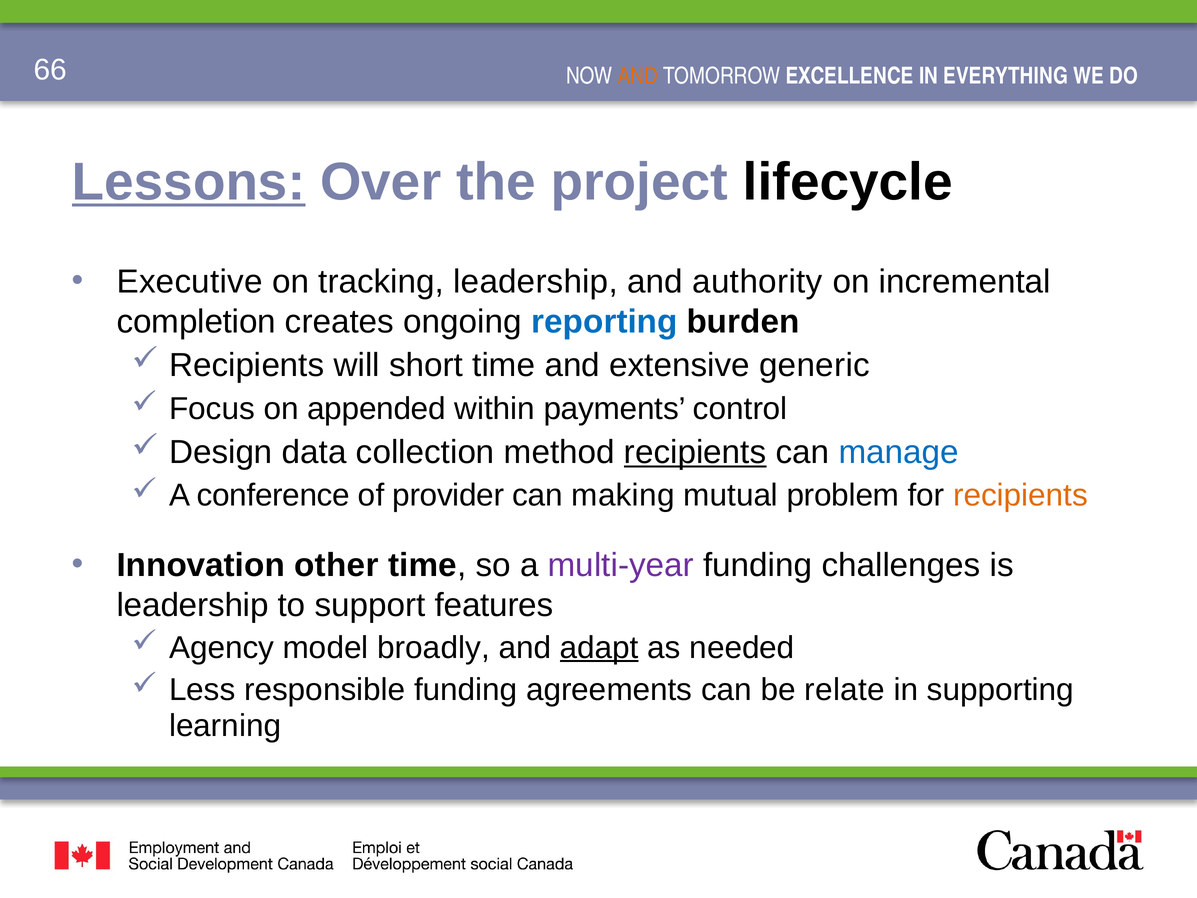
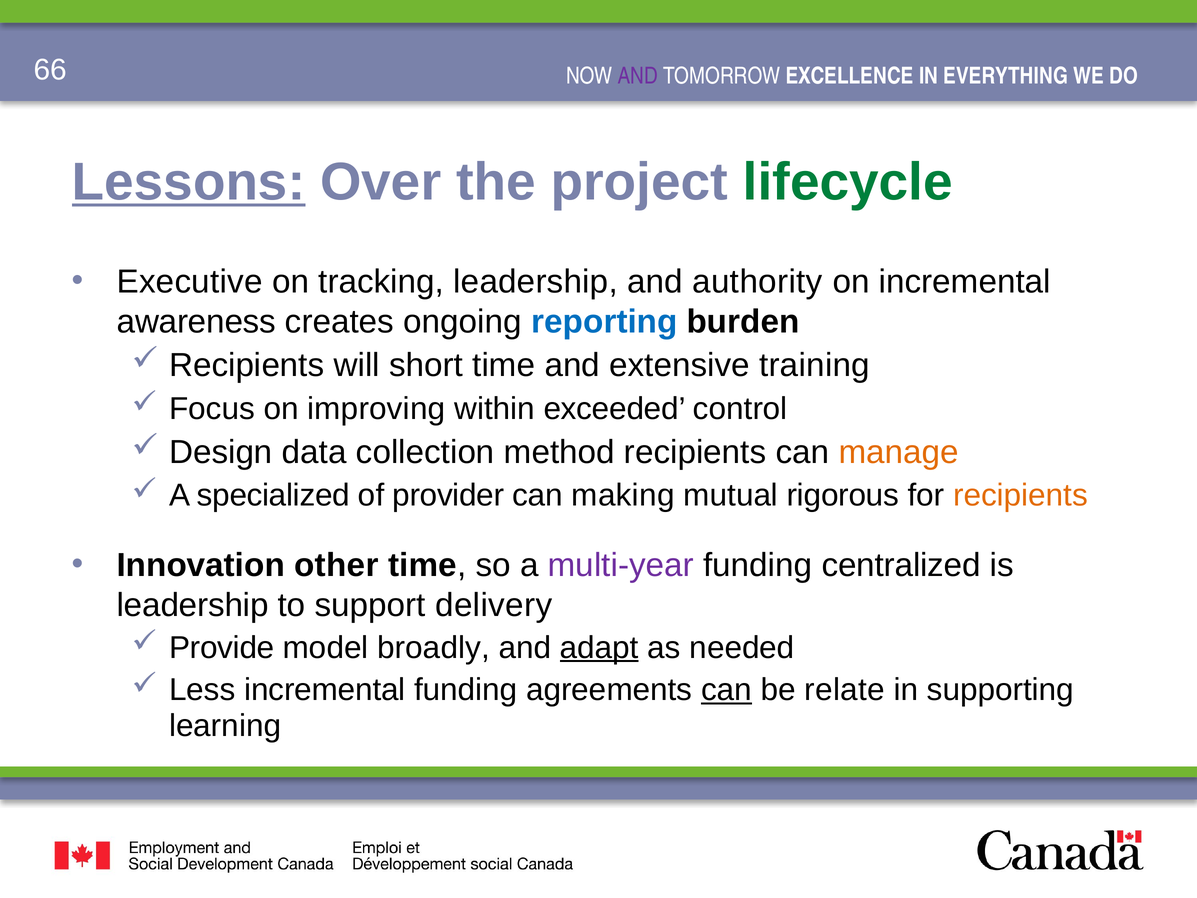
AND colour: orange -> purple (638, 76)
lifecycle colour: black -> green (848, 182)
completion: completion -> awareness (196, 322)
generic: generic -> training (815, 365)
appended: appended -> improving (376, 408)
payments: payments -> exceeded (615, 408)
recipients underline: present -> none (695, 452)
manage colour: blue -> orange (899, 452)
conference: conference -> specialized (273, 495)
problem: problem -> rigorous (843, 495)
challenges: challenges -> centralized (901, 565)
features: features -> delivery (494, 605)
Agency: Agency -> Provide (222, 647)
Less responsible: responsible -> incremental (325, 690)
can underline: none -> present (726, 690)
